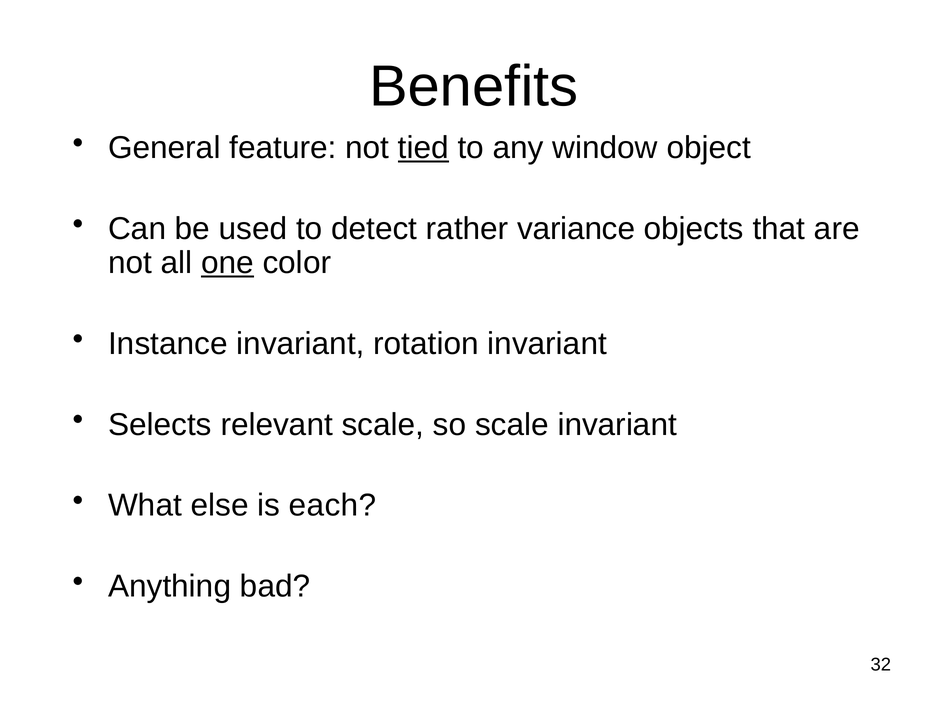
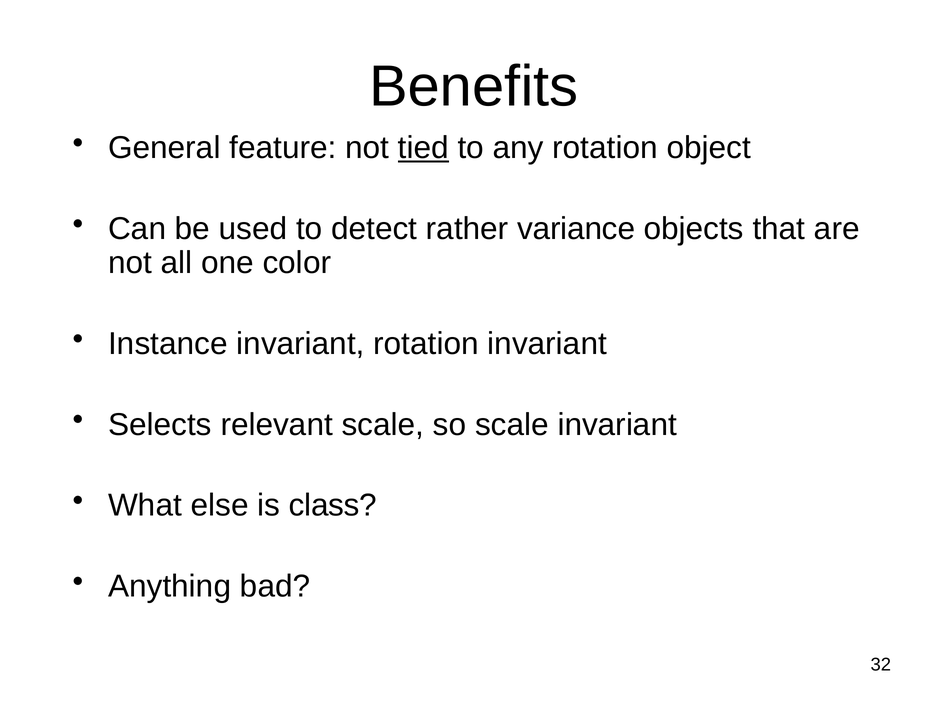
any window: window -> rotation (605, 148)
one underline: present -> none (228, 263)
each: each -> class (333, 506)
